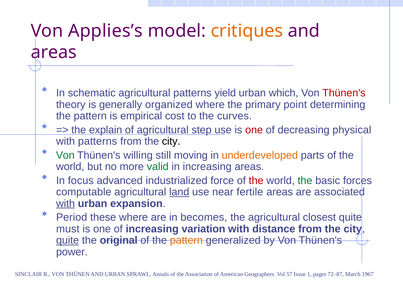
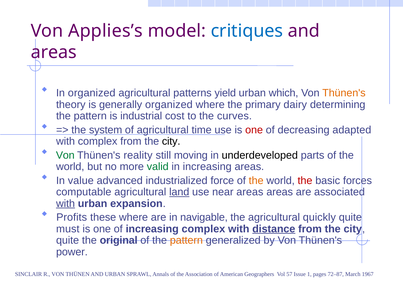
critiques colour: orange -> blue (247, 31)
In schematic: schematic -> organized (92, 93)
Thünen's colour: red -> orange (344, 93)
point: point -> dairy (295, 105)
empirical: empirical -> industrial (141, 116)
explain: explain -> system (106, 130)
step: step -> time (202, 130)
physical: physical -> adapted (352, 130)
with patterns: patterns -> complex (98, 141)
willing: willing -> reality (138, 155)
underdeveloped colour: orange -> black (260, 155)
focus: focus -> value (81, 181)
the colour: red -> orange (256, 181)
the colour: green -> red (305, 181)
near fertile: fertile -> areas (250, 192)
Period: Period -> Profits (72, 218)
becomes: becomes -> navigable (204, 218)
closest: closest -> quickly (319, 218)
increasing variation: variation -> complex (203, 229)
distance underline: none -> present (274, 229)
quite underline: present -> none (68, 241)
